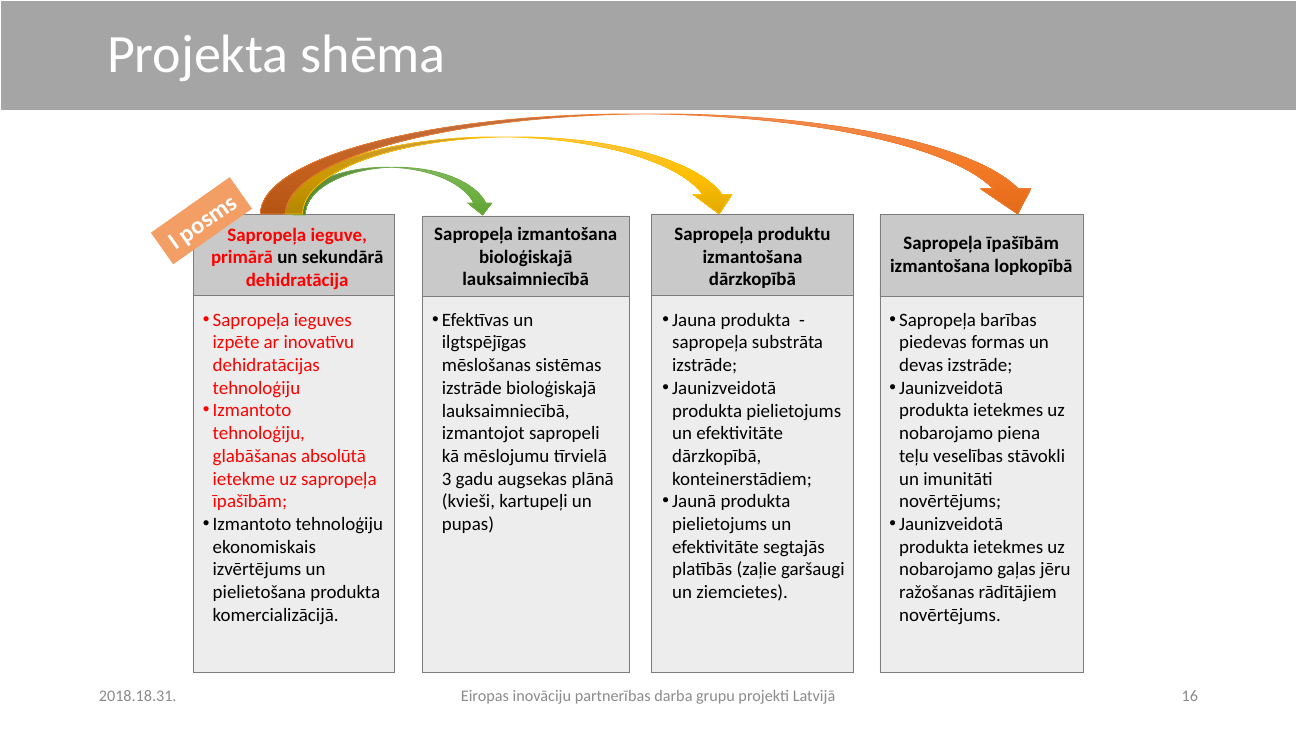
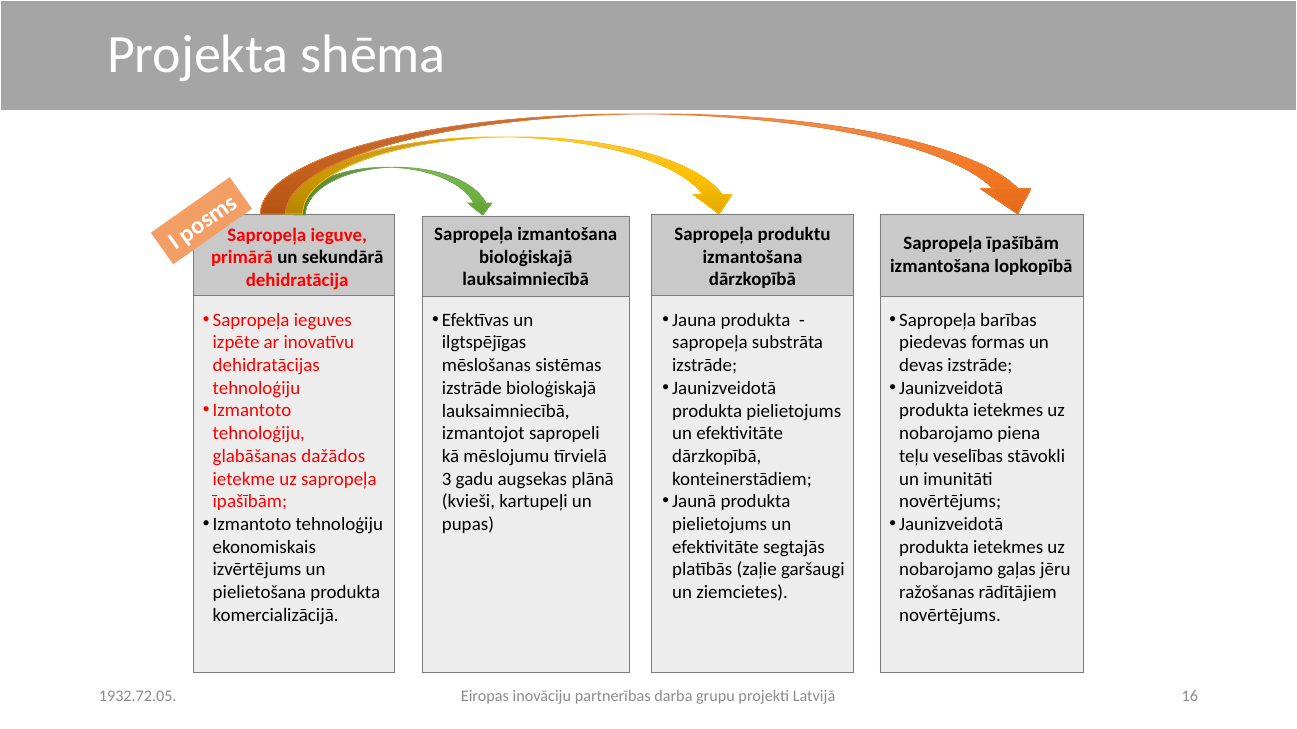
absolūtā: absolūtā -> dažādos (333, 456)
2018.18.31: 2018.18.31 -> 1932.72.05 (138, 697)
